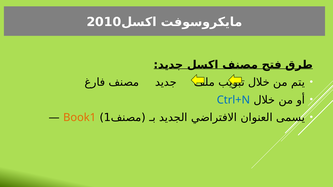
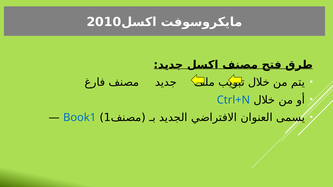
Book1 colour: orange -> blue (80, 118)
